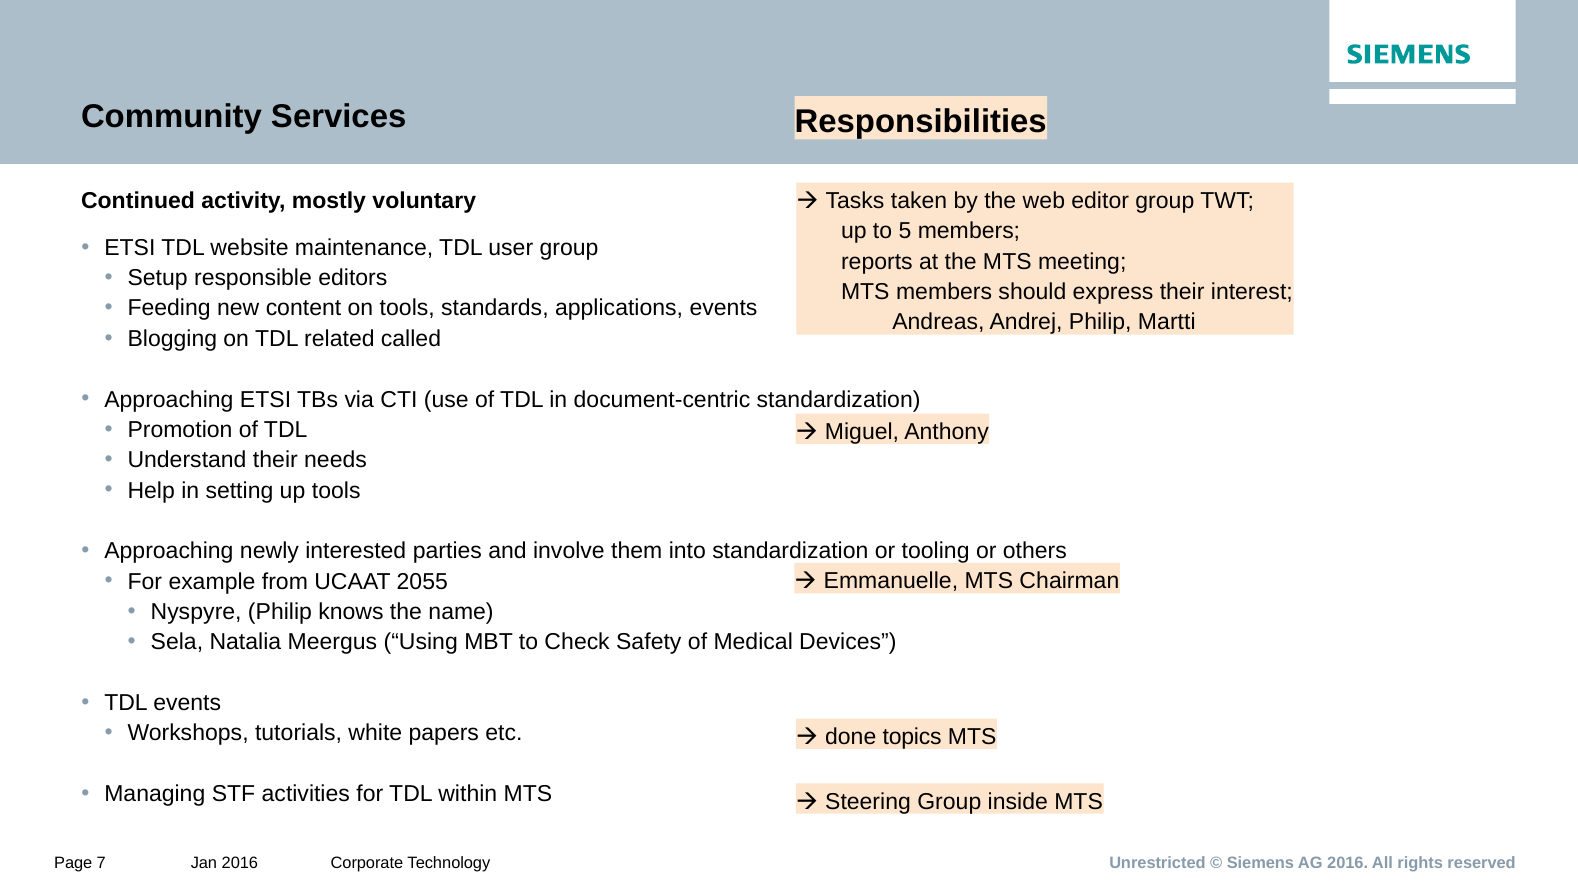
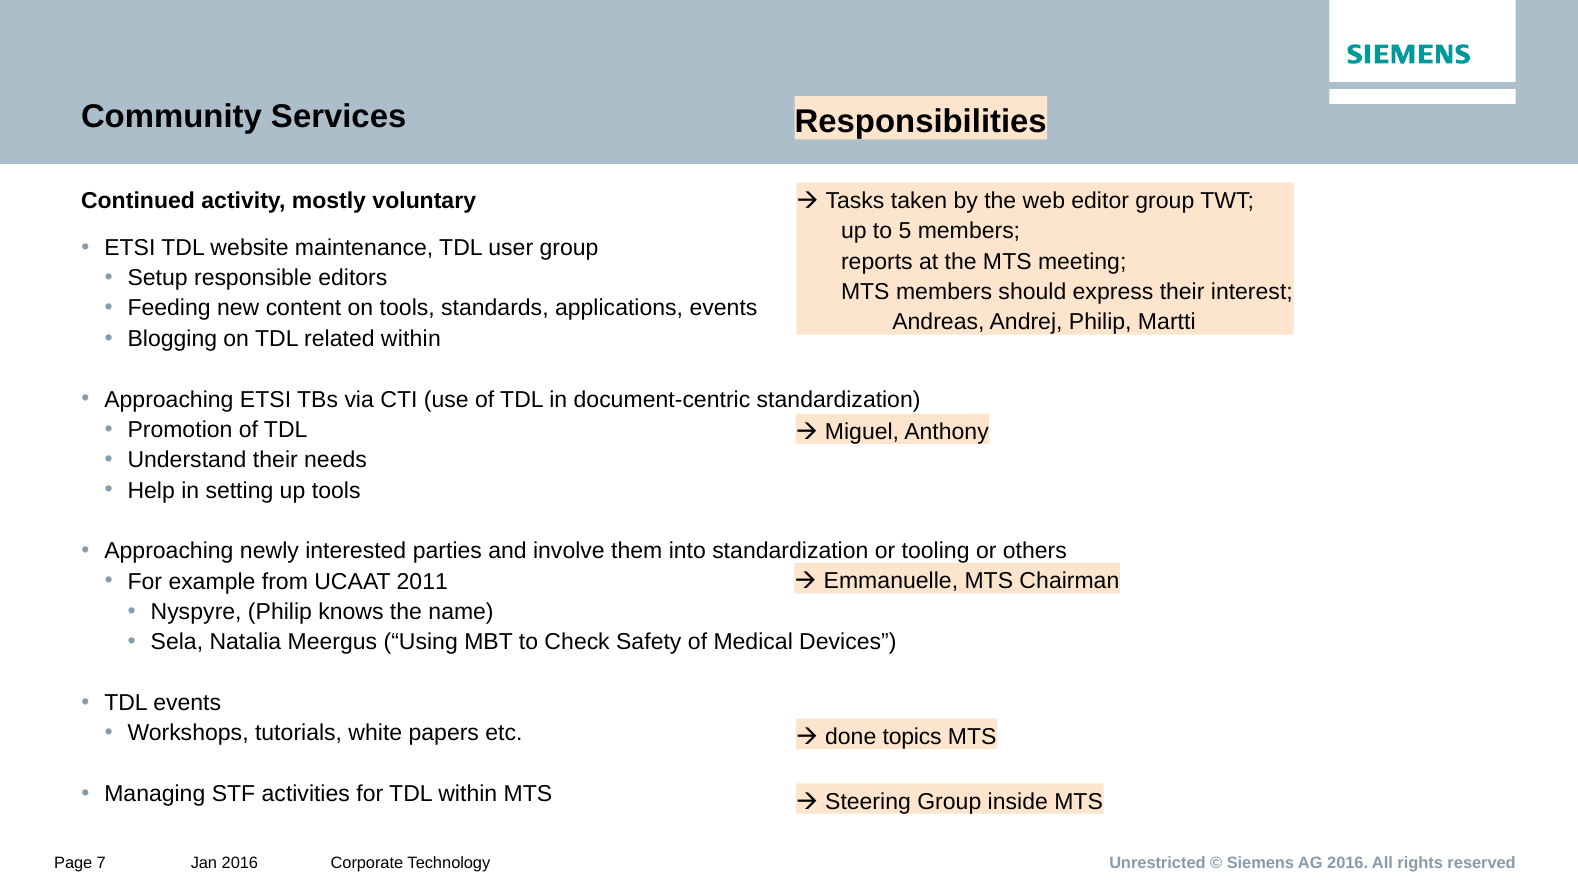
related called: called -> within (411, 339)
2055: 2055 -> 2011 (422, 582)
